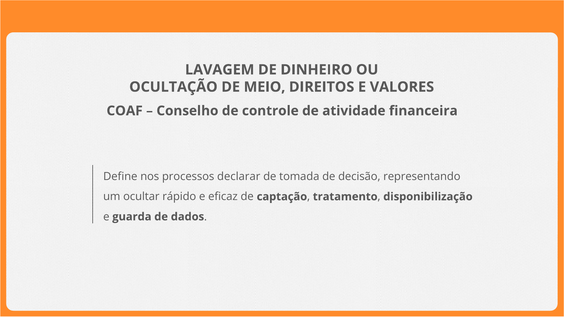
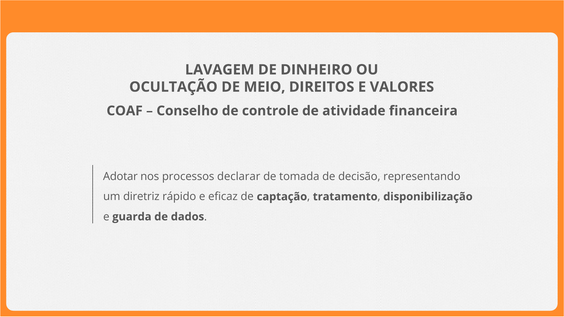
Define: Define -> Adotar (120, 177)
ocultar: ocultar -> diretriz (141, 197)
